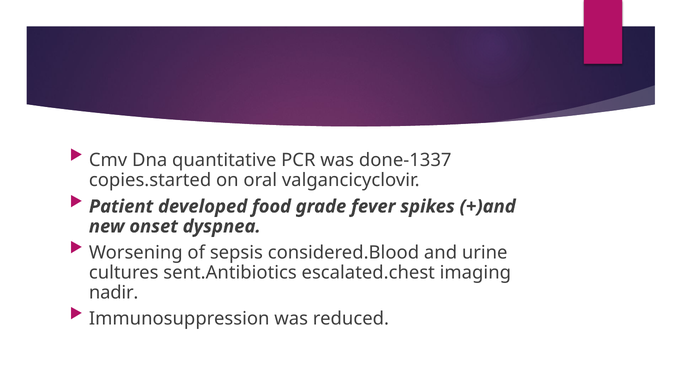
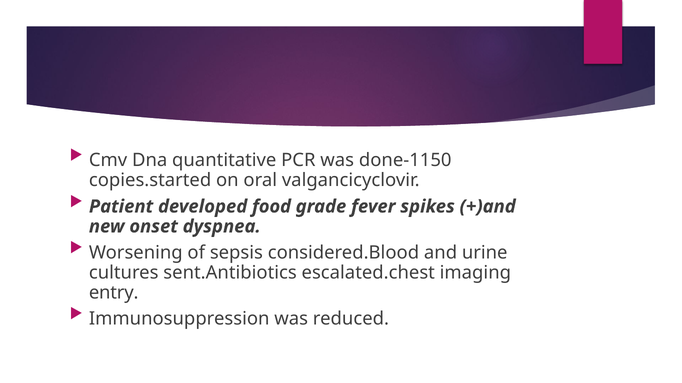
done-1337: done-1337 -> done-1150 (405, 161)
nadir: nadir -> entry (114, 293)
